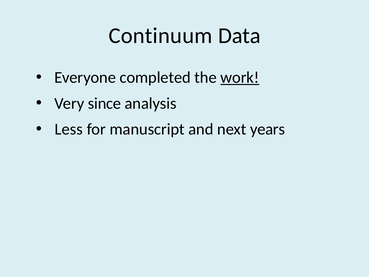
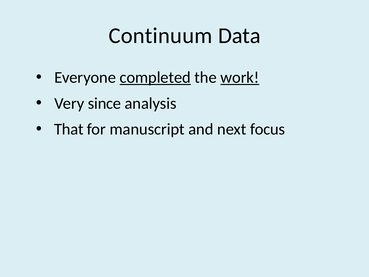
completed underline: none -> present (155, 77)
Less: Less -> That (69, 129)
years: years -> focus (267, 129)
